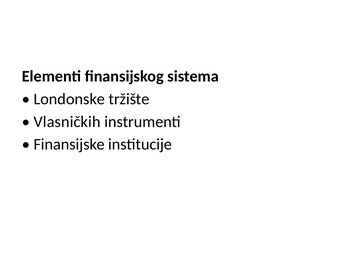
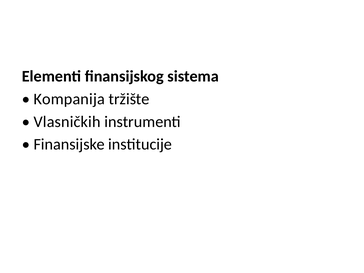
Londonske: Londonske -> Kompanija (69, 99)
